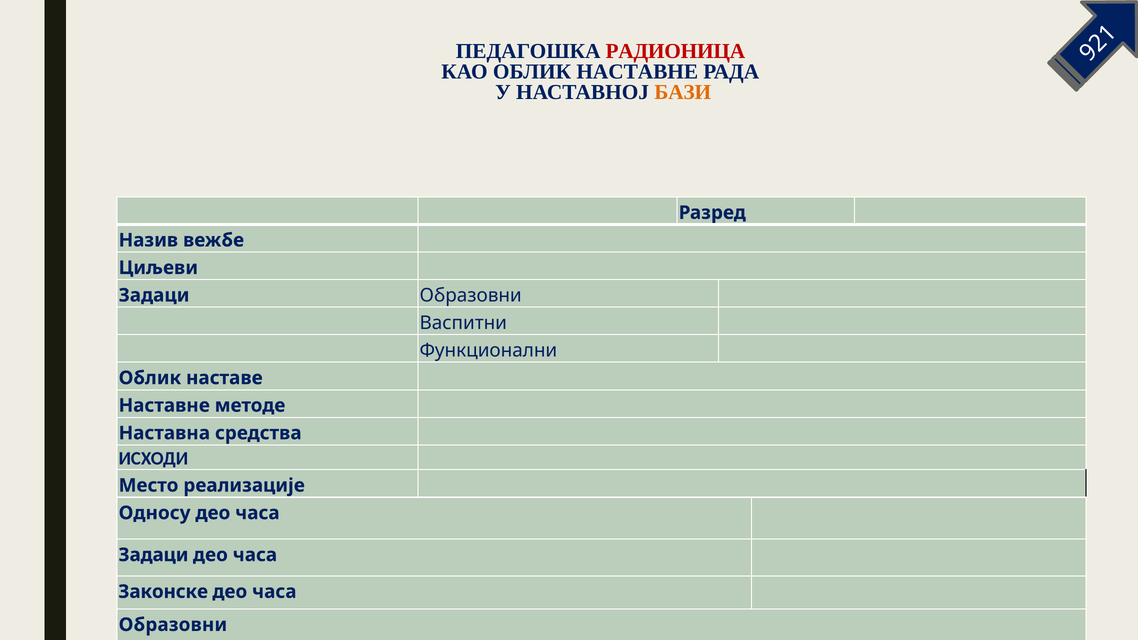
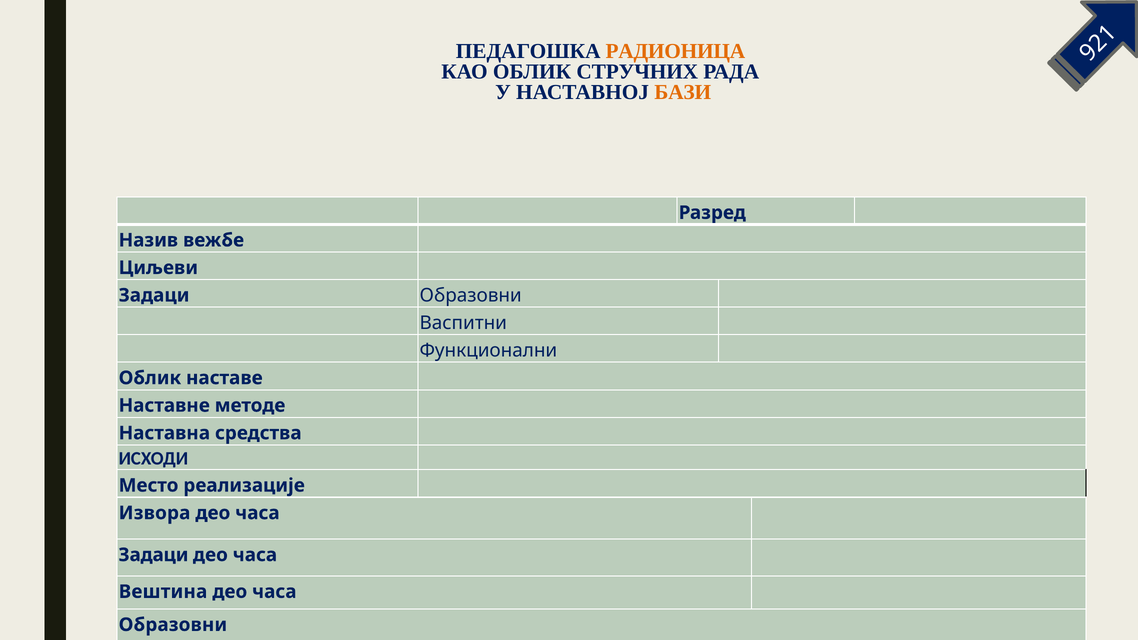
РАДИОНИЦА colour: red -> orange (675, 51)
ОБЛИК НАСТАВНЕ: НАСТАВНЕ -> СТРУЧНИХ (637, 72)
Односу: Односу -> Извора (155, 513)
Законске: Законске -> Вештина (163, 592)
